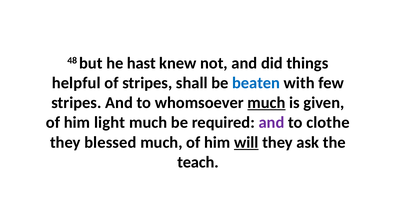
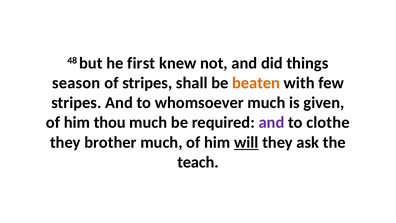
hast: hast -> first (141, 63)
helpful: helpful -> season (76, 83)
beaten colour: blue -> orange (256, 83)
much underline: present -> none (266, 103)
light: light -> thou (110, 122)
blessed: blessed -> brother (110, 142)
